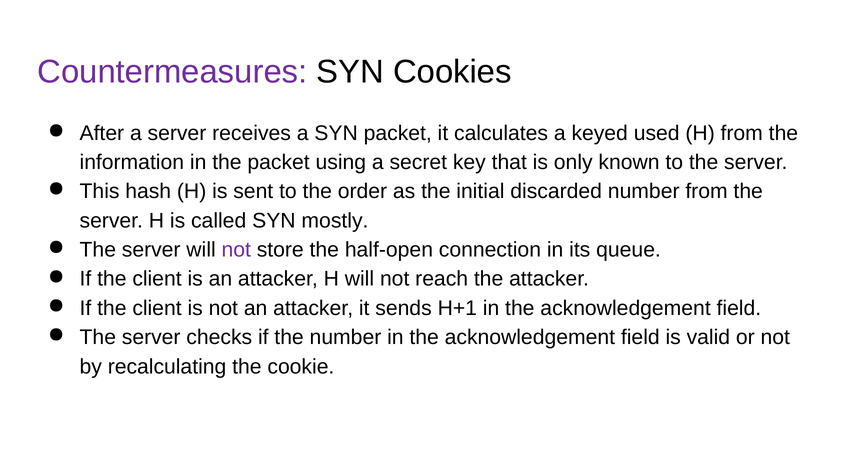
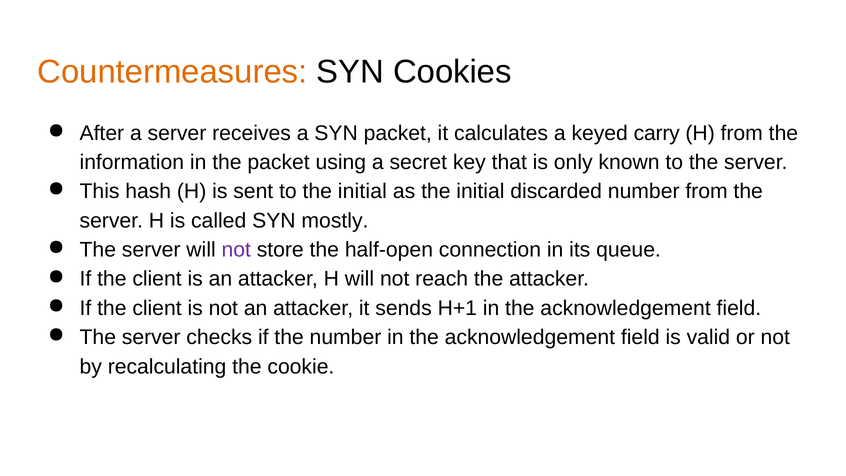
Countermeasures colour: purple -> orange (172, 72)
used: used -> carry (657, 133)
to the order: order -> initial (362, 191)
